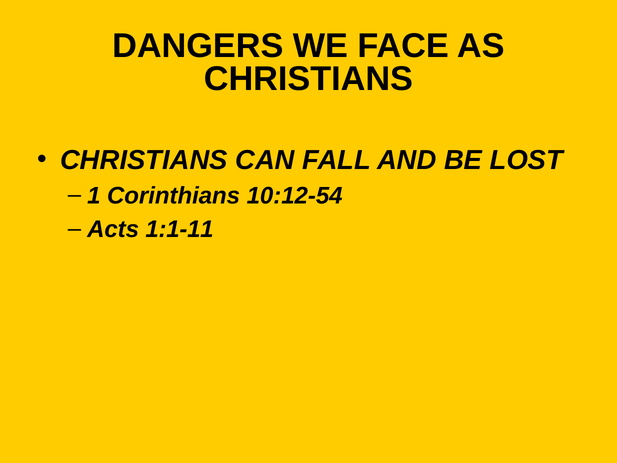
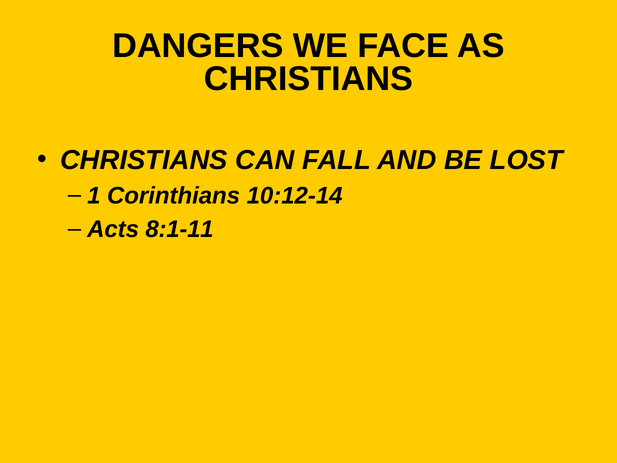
10:12-54: 10:12-54 -> 10:12-14 (295, 196)
1:1-11: 1:1-11 -> 8:1-11 (180, 229)
